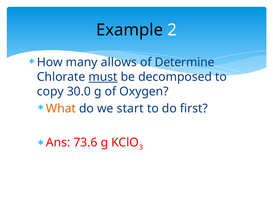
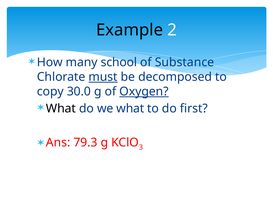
allows: allows -> school (119, 62)
Determine: Determine -> Substance (184, 62)
Oxygen underline: none -> present (144, 91)
What colour: orange -> black (61, 108)
we start: start -> what (130, 108)
73.6: 73.6 -> 79.3 (85, 142)
